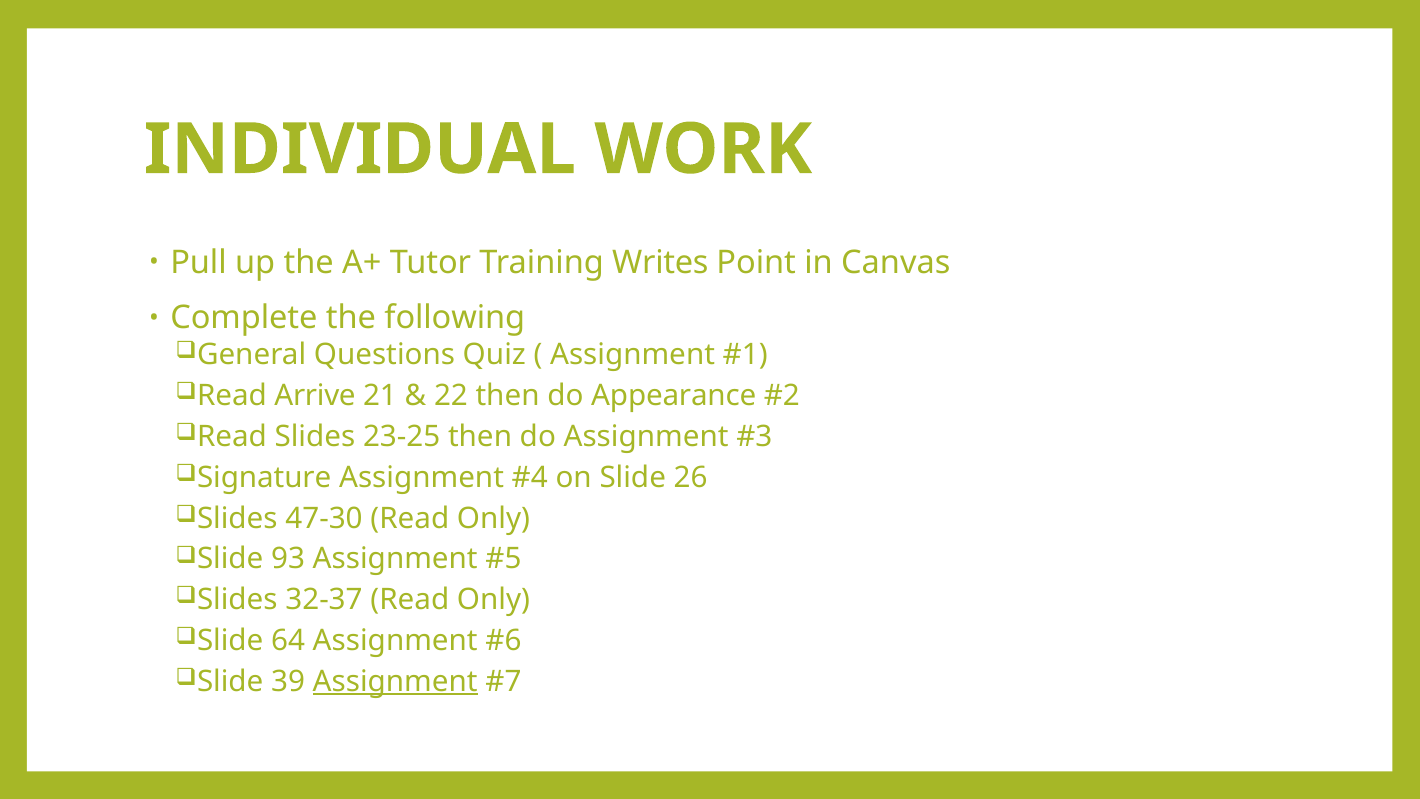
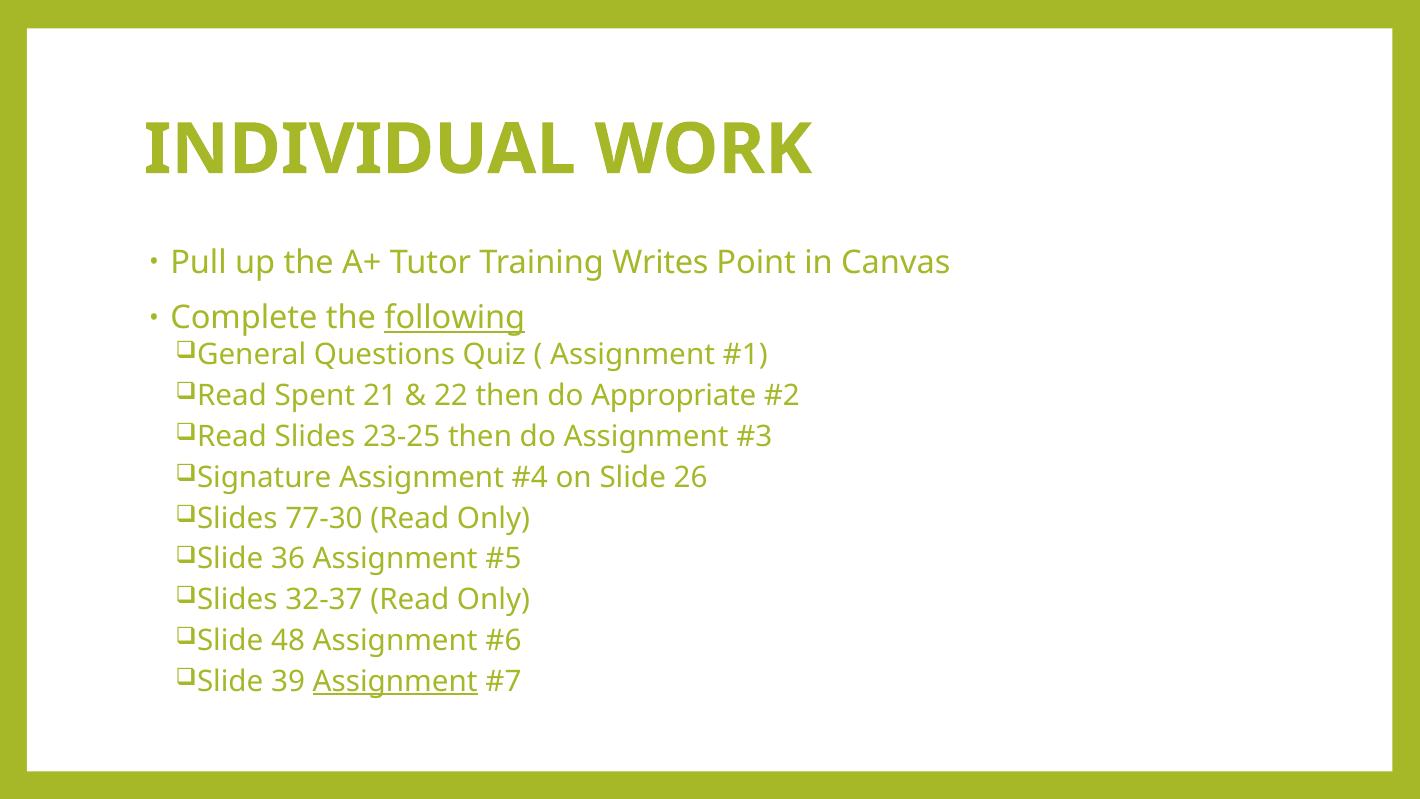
following underline: none -> present (455, 318)
Arrive: Arrive -> Spent (315, 396)
Appearance: Appearance -> Appropriate (674, 396)
47-30: 47-30 -> 77-30 (324, 518)
93: 93 -> 36 (288, 559)
64: 64 -> 48 (288, 641)
